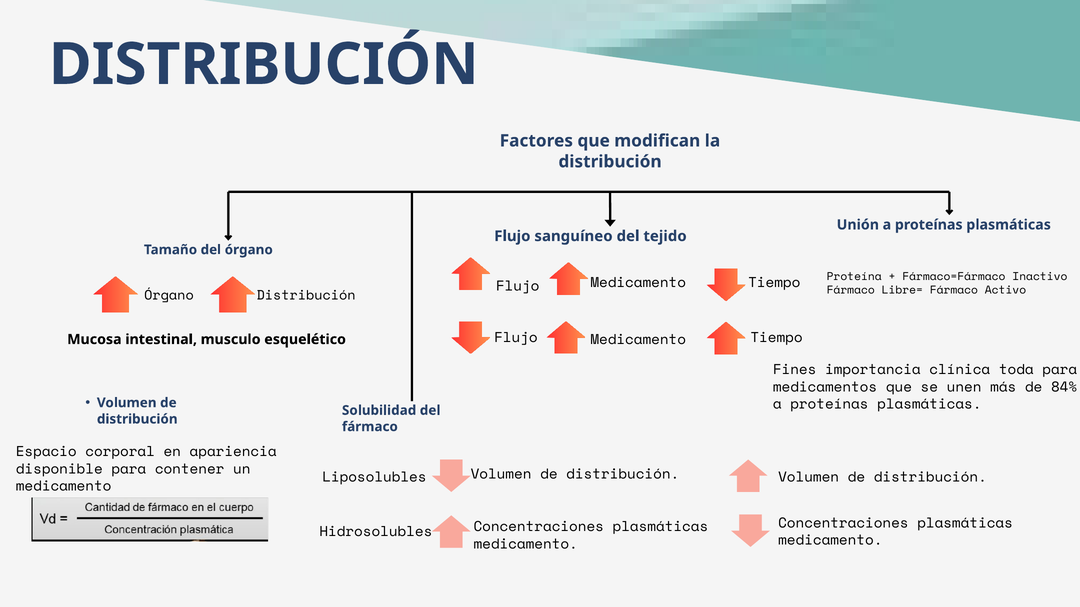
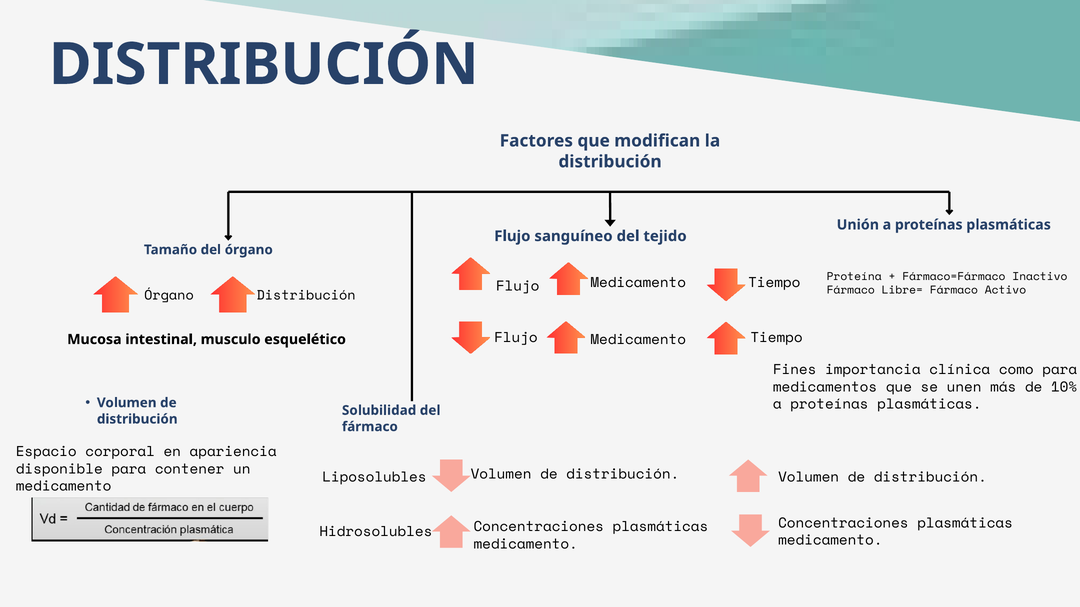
toda: toda -> como (1016, 370)
84%: 84% -> 10% (1064, 387)
